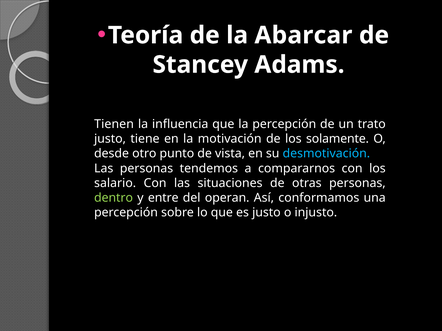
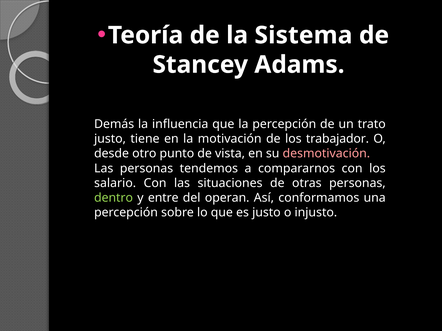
Abarcar: Abarcar -> Sistema (303, 35)
Tienen: Tienen -> Demás (114, 124)
solamente: solamente -> trabajador (337, 139)
desmotivación colour: light blue -> pink (326, 154)
